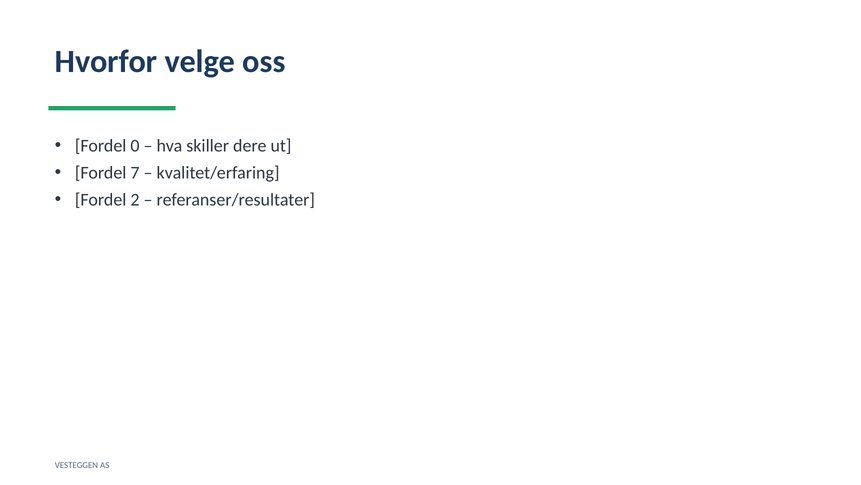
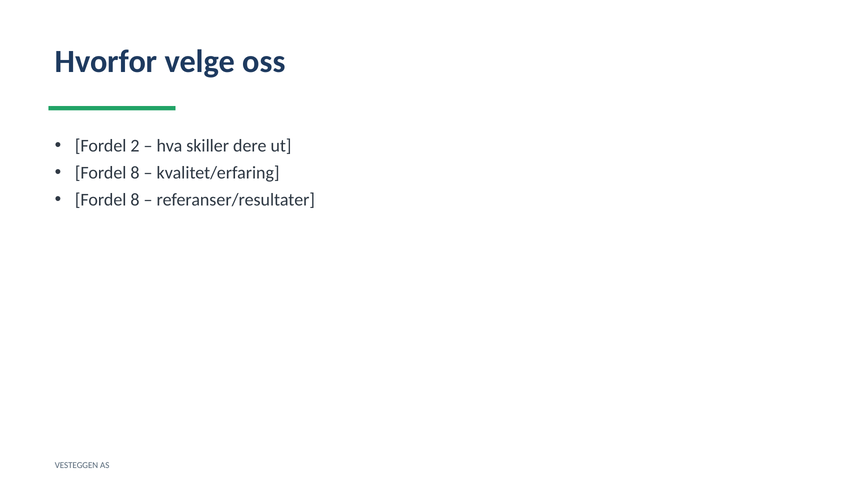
0: 0 -> 2 (135, 146)
7: 7 -> 8 (135, 173)
2: 2 -> 8 (135, 200)
